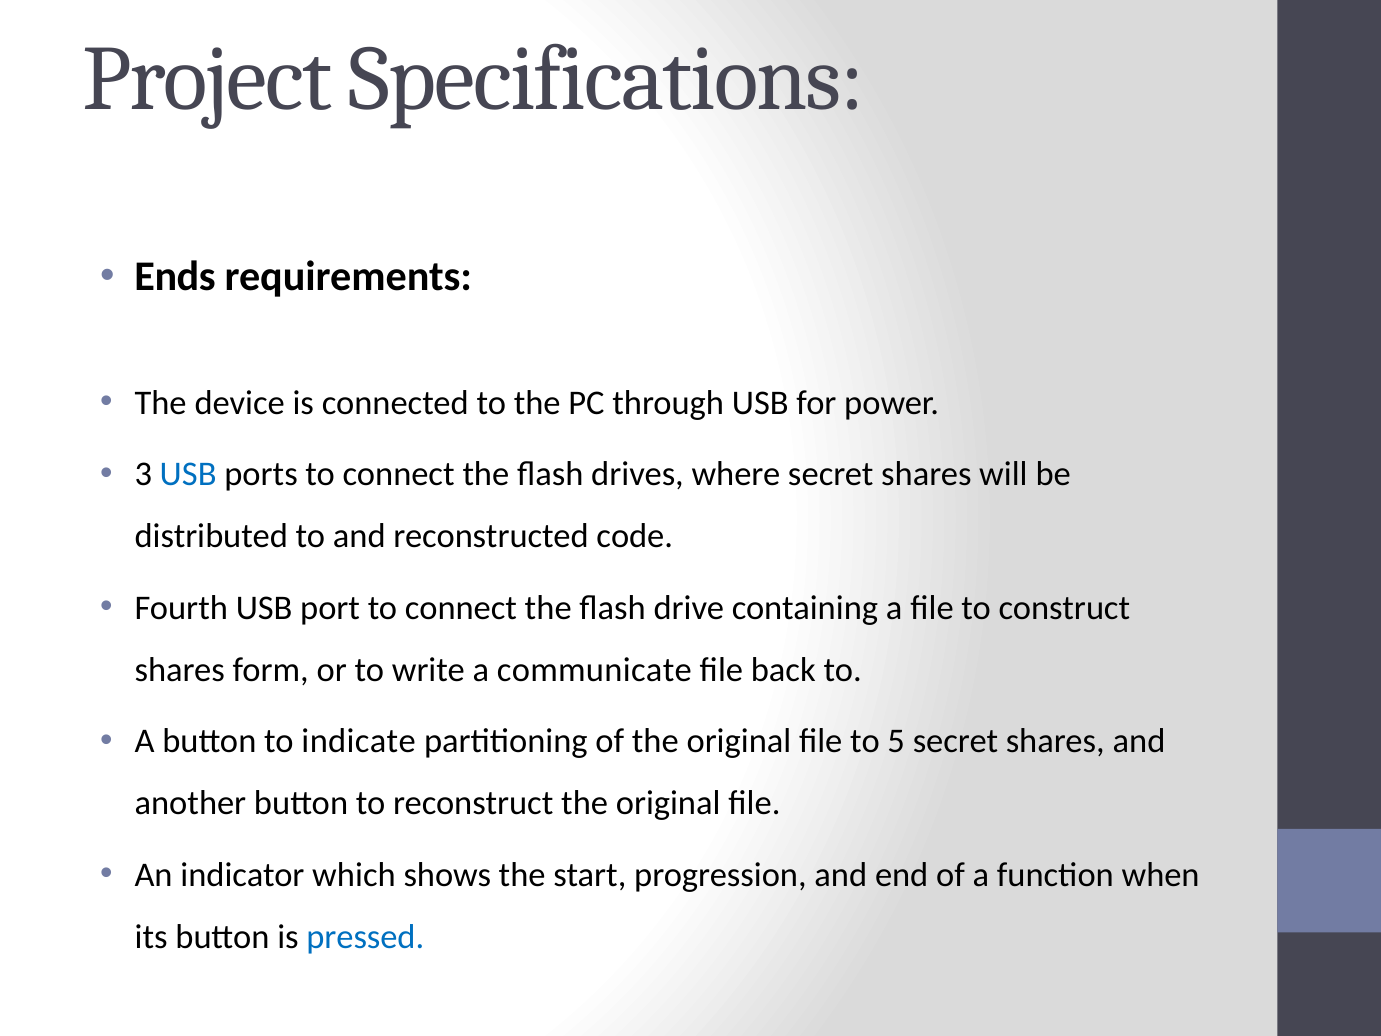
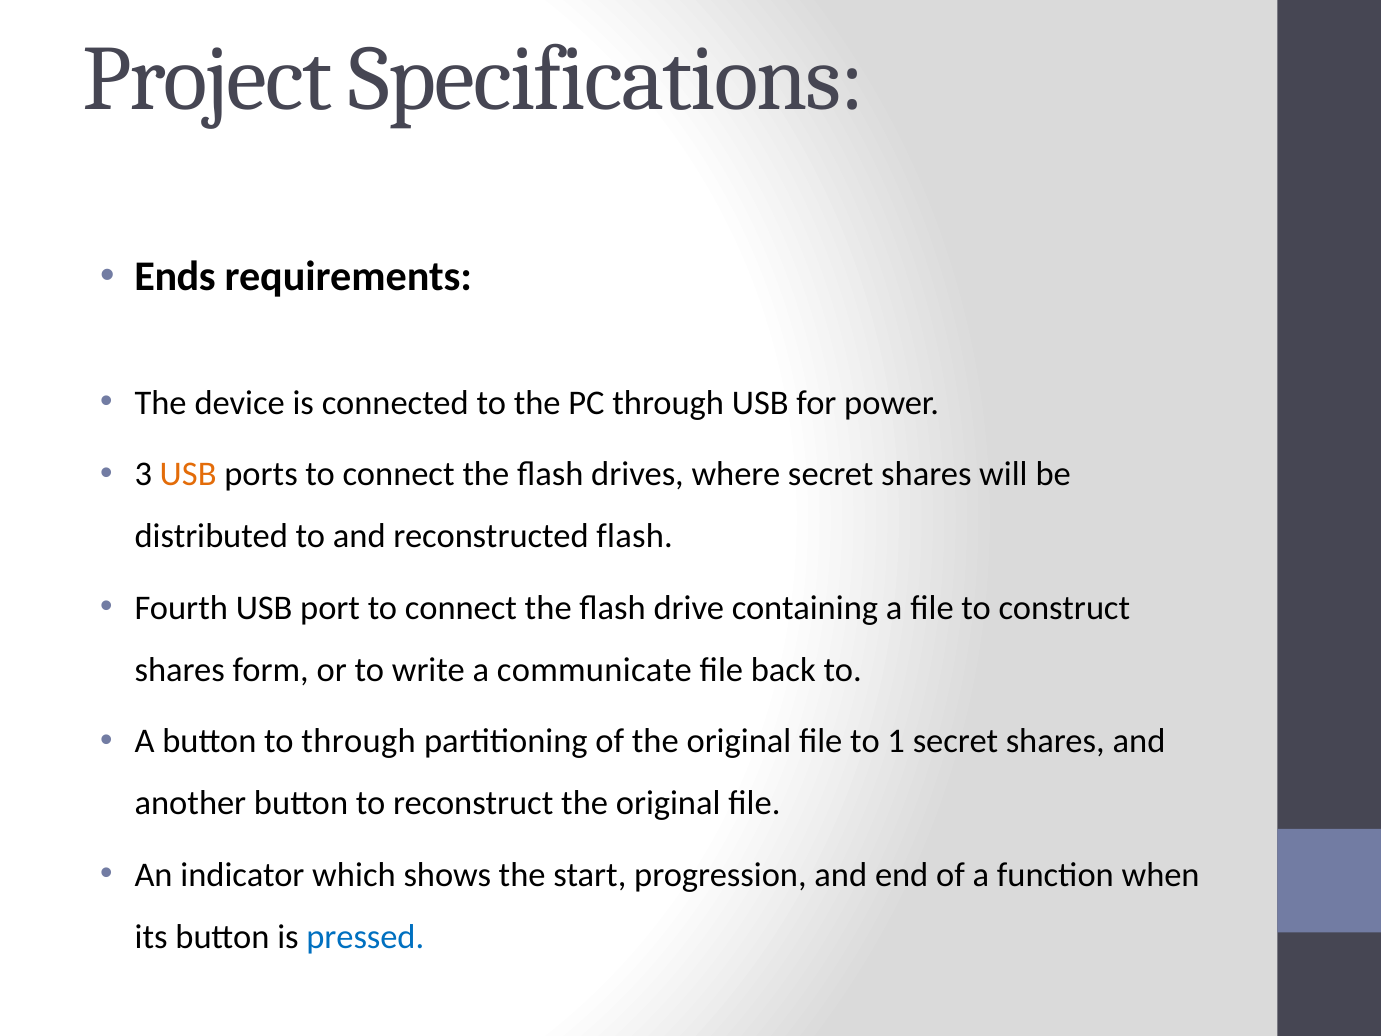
USB colour: blue -> orange (188, 474)
reconstructed code: code -> flash (635, 536)
to indicate: indicate -> through (359, 741)
5: 5 -> 1 (896, 741)
